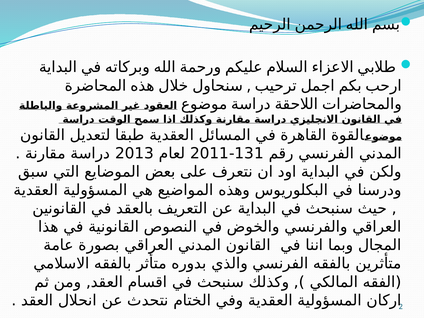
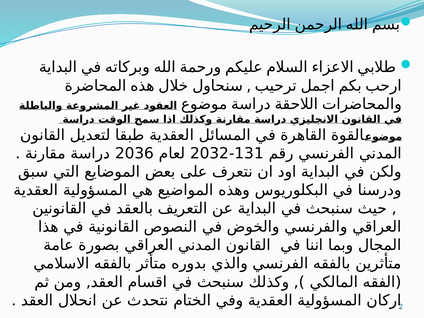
2013: 2013 -> 2036 (135, 153)
2011: 2011 -> 2032 (210, 153)
